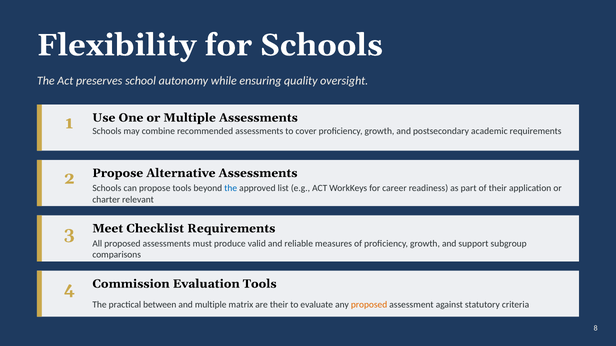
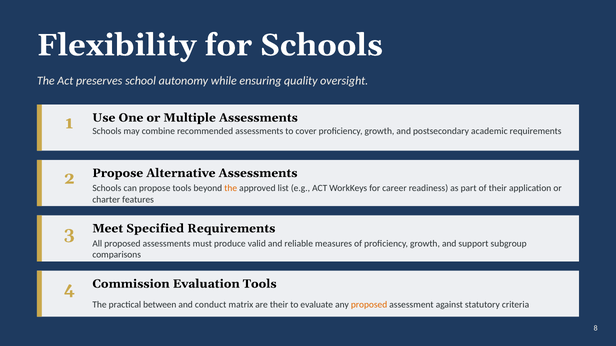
the colour: blue -> orange (231, 188)
relevant: relevant -> features (138, 200)
Checklist: Checklist -> Specified (155, 229)
and multiple: multiple -> conduct (211, 305)
